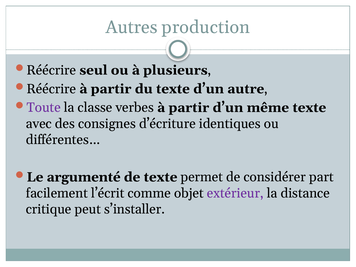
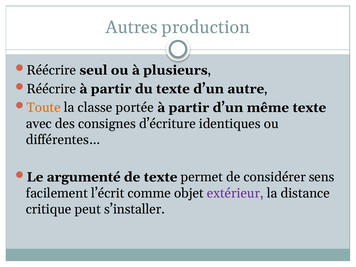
Toute colour: purple -> orange (44, 108)
verbes: verbes -> portée (135, 108)
part: part -> sens (322, 177)
